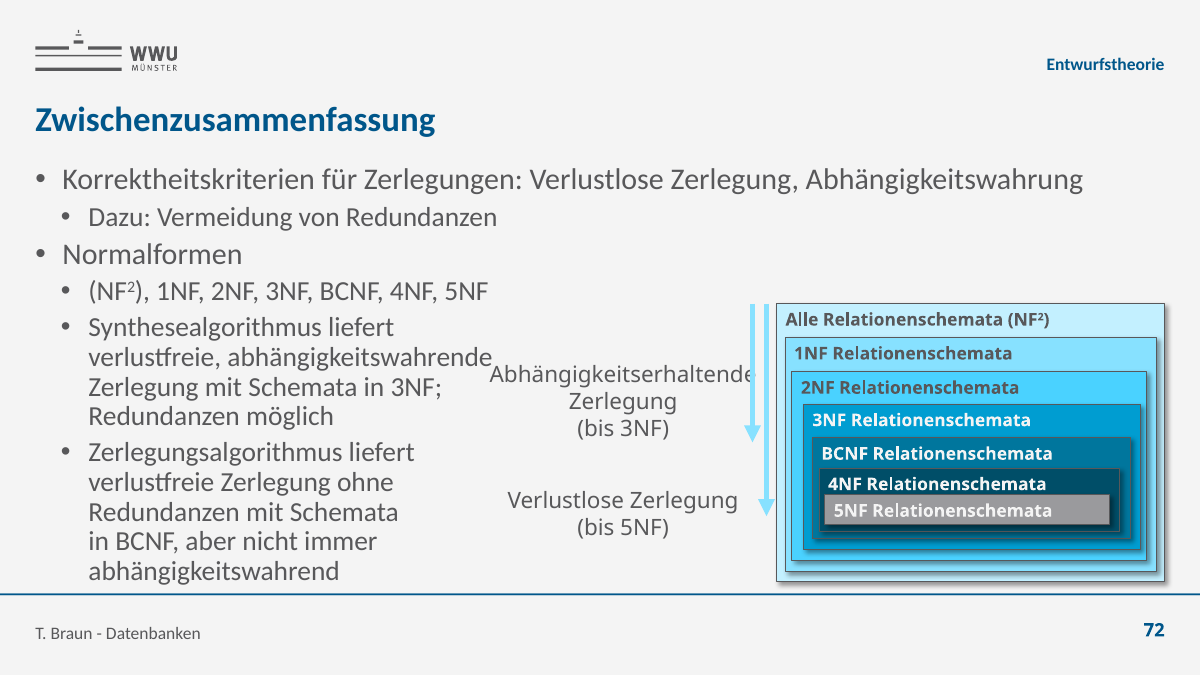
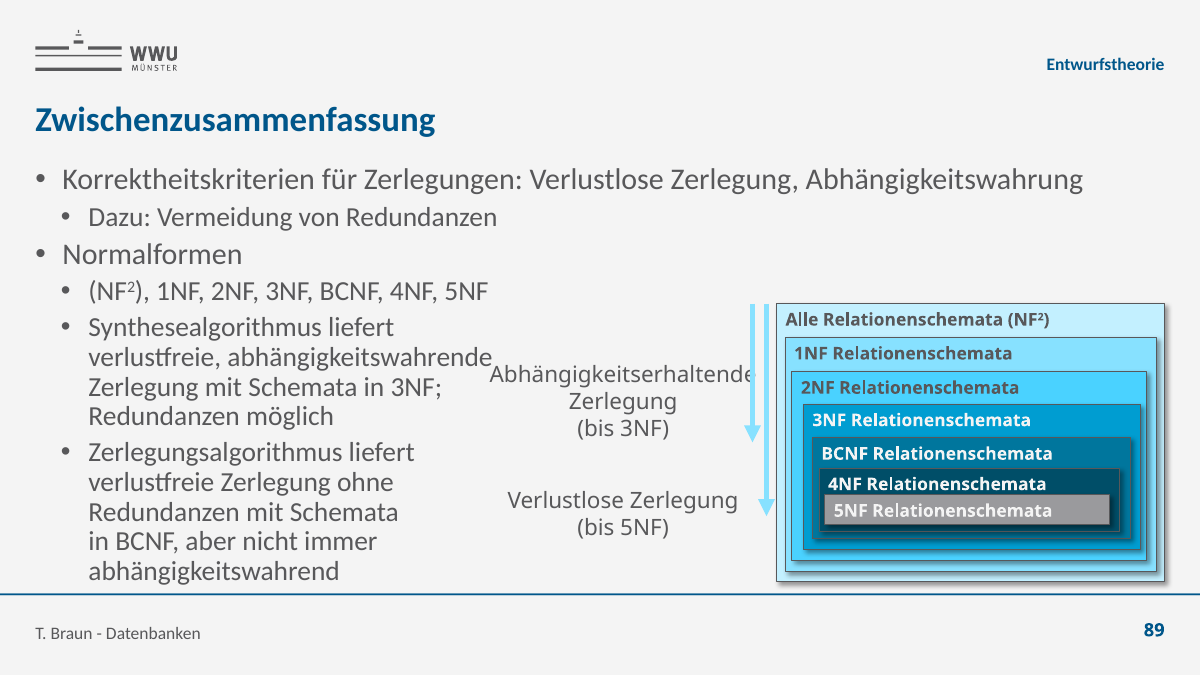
72: 72 -> 89 (1154, 630)
